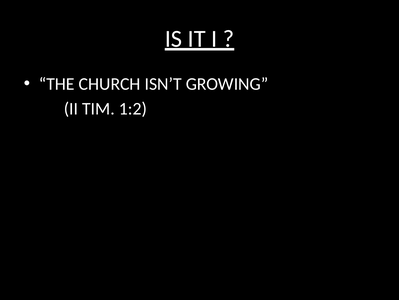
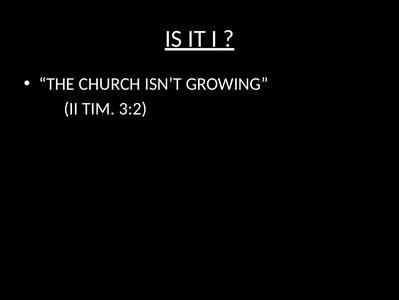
1:2: 1:2 -> 3:2 (133, 109)
